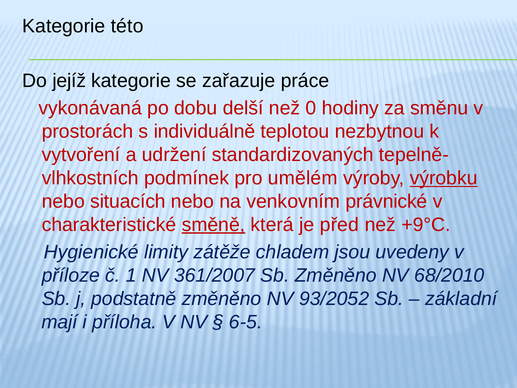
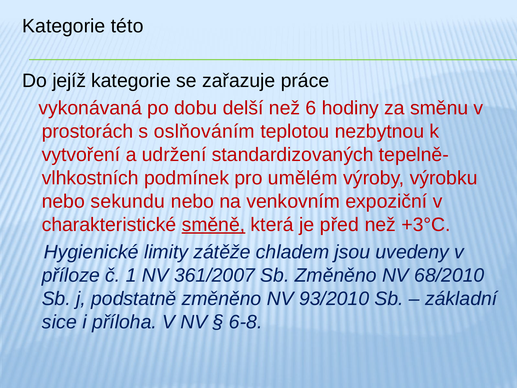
0: 0 -> 6 (311, 108)
individuálně: individuálně -> oslňováním (204, 131)
výrobku underline: present -> none (444, 178)
situacích: situacích -> sekundu (128, 201)
právnické: právnické -> expoziční (386, 201)
+9°C: +9°C -> +3°C (426, 225)
93/2052: 93/2052 -> 93/2010 (334, 298)
mají: mají -> sice (59, 322)
6-5: 6-5 -> 6-8 (246, 322)
